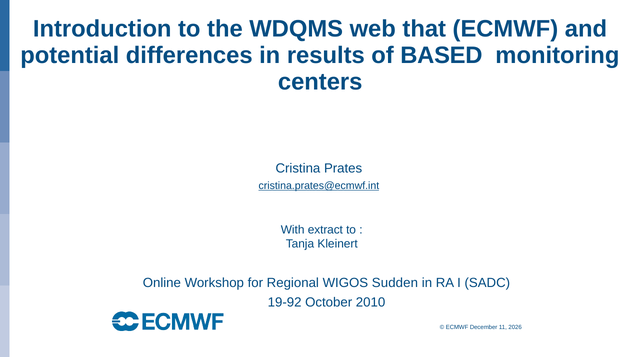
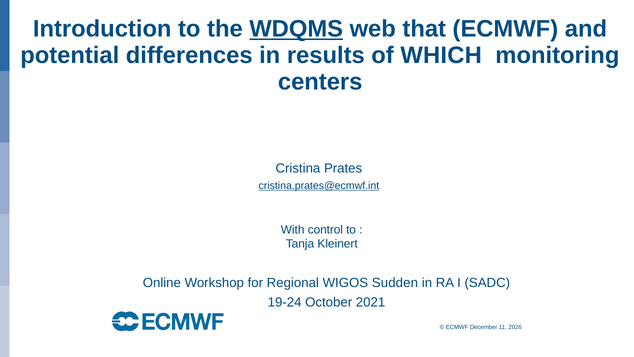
WDQMS underline: none -> present (296, 29)
BASED: BASED -> WHICH (441, 55)
extract: extract -> control (325, 229)
19-92: 19-92 -> 19-24 (285, 302)
2010: 2010 -> 2021 (371, 302)
